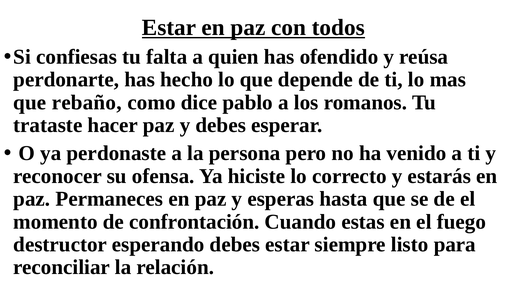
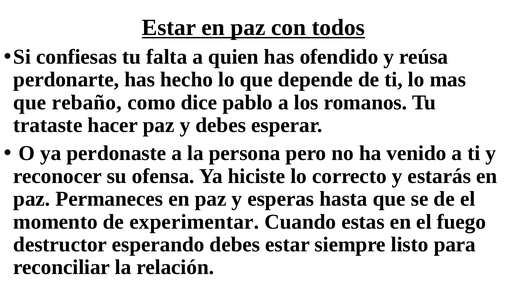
confrontación: confrontación -> experimentar (194, 222)
